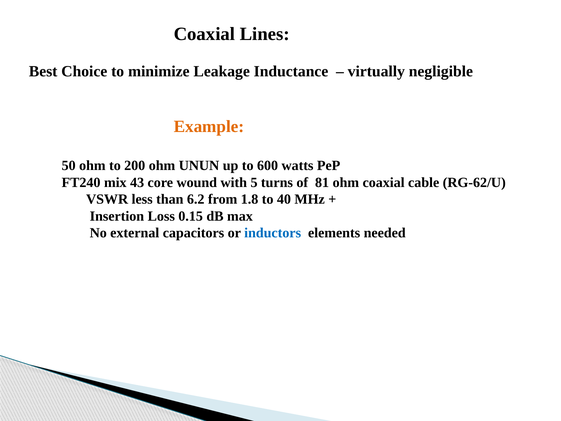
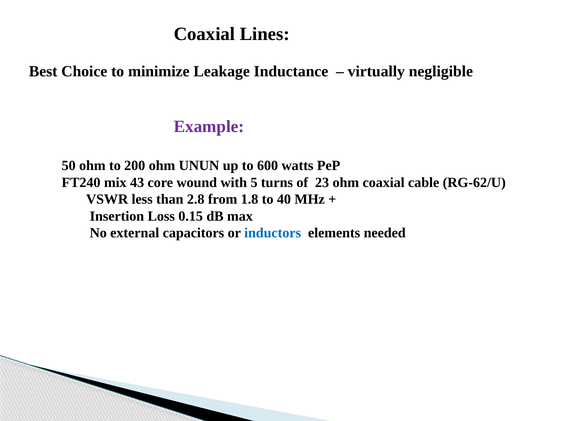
Example colour: orange -> purple (209, 126)
81: 81 -> 23 (322, 182)
6.2: 6.2 -> 2.8 (196, 199)
